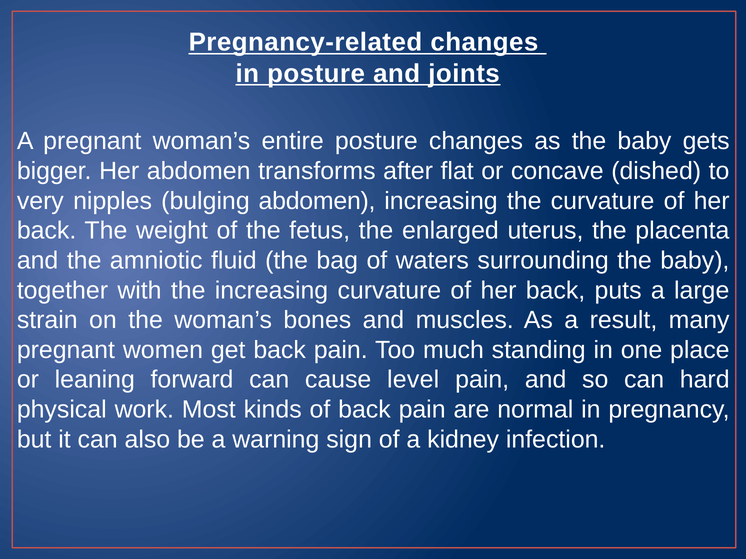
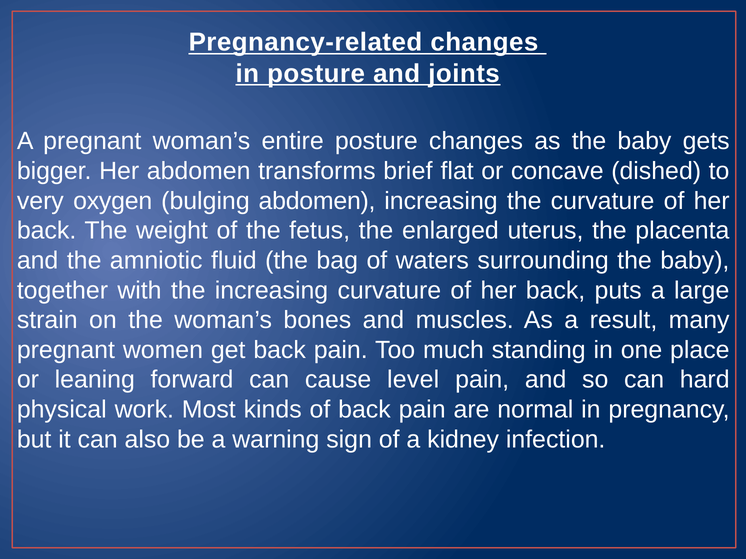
after: after -> brief (408, 171)
nipples: nipples -> oxygen (113, 201)
